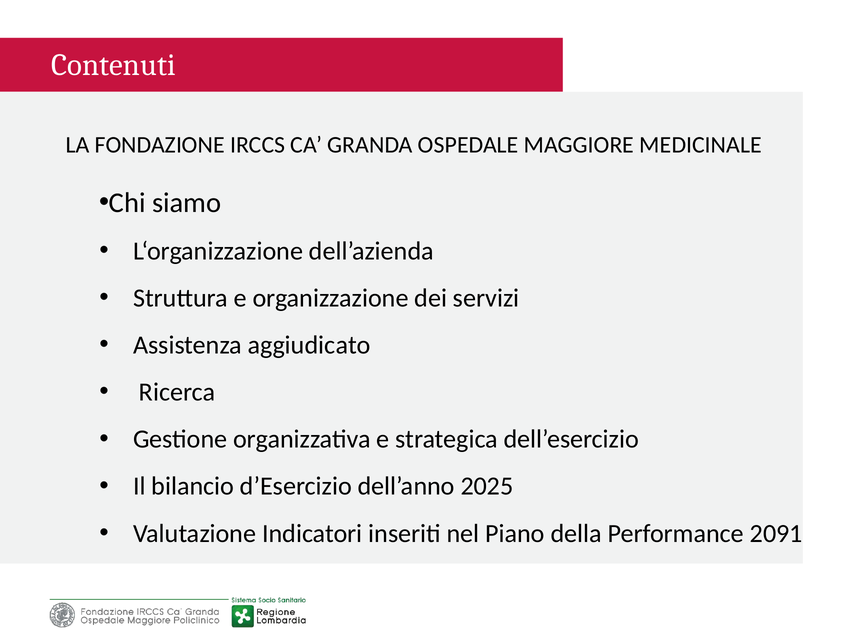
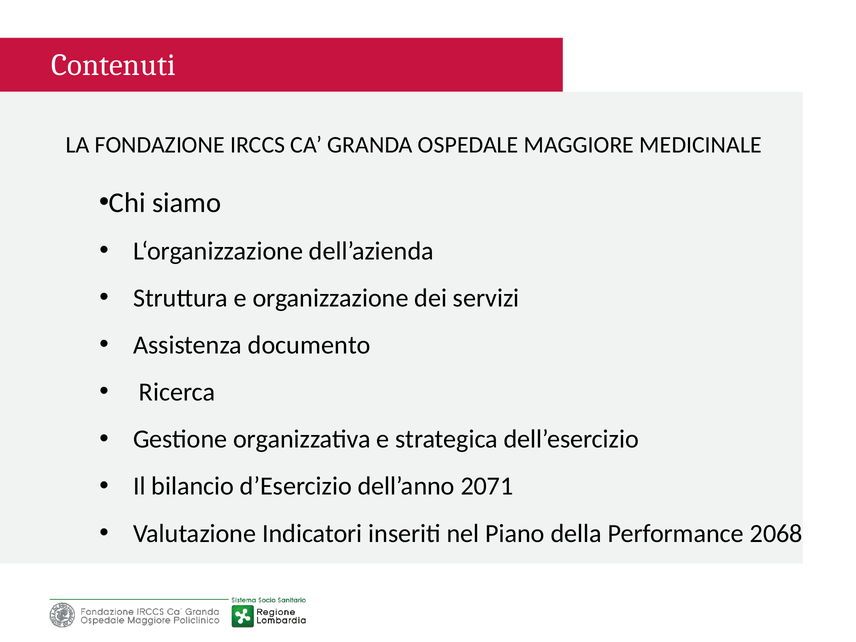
aggiudicato: aggiudicato -> documento (309, 345)
2025: 2025 -> 2071 (487, 486)
2091: 2091 -> 2068 (776, 533)
